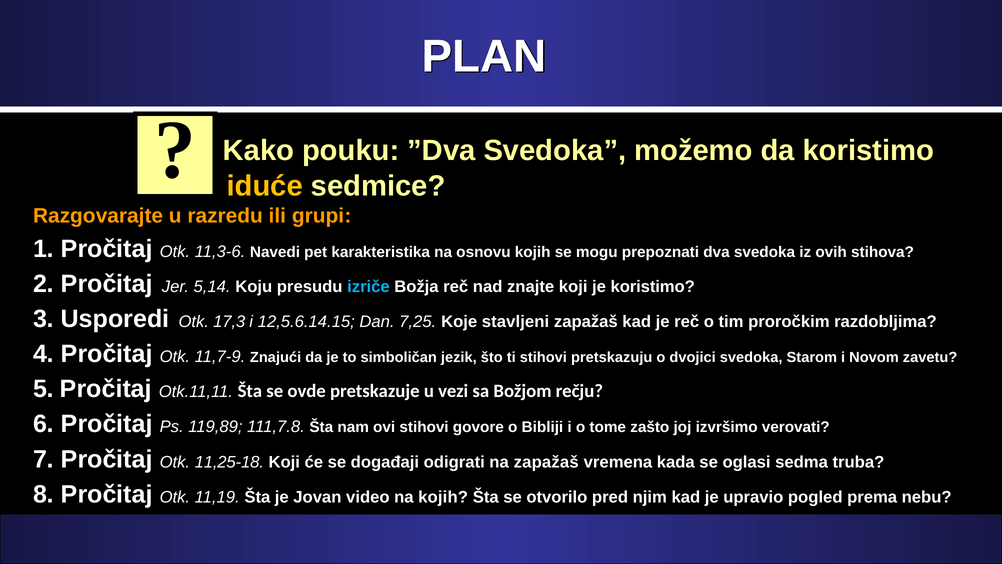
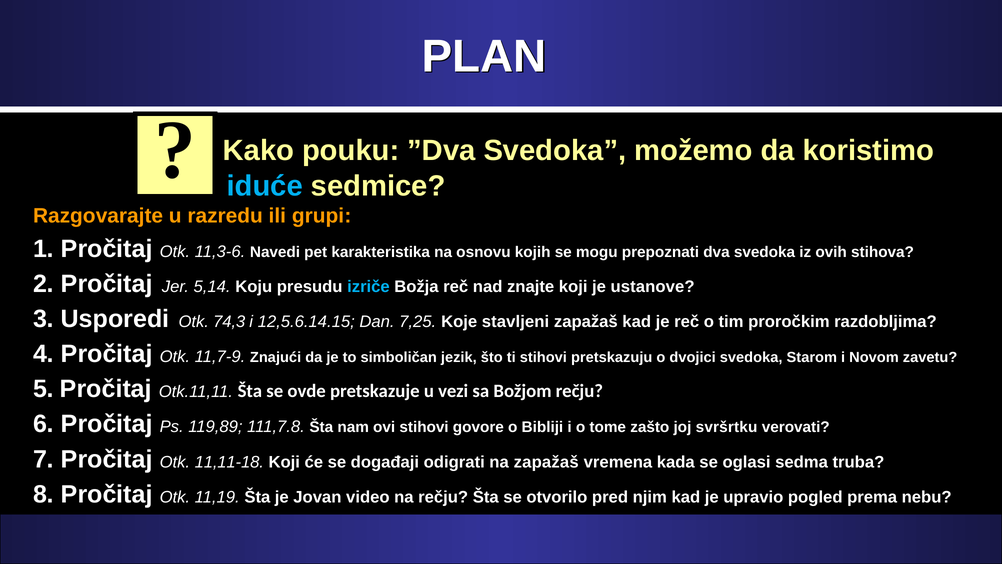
iduće colour: yellow -> light blue (265, 186)
je koristimo: koristimo -> ustanove (653, 286)
17,3: 17,3 -> 74,3 (229, 321)
izvršimo: izvršimo -> svršrtku (727, 427)
11,25-18: 11,25-18 -> 11,11-18 (229, 462)
na kojih: kojih -> rečju (443, 497)
